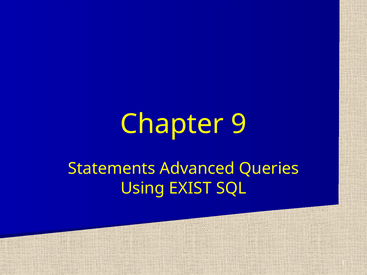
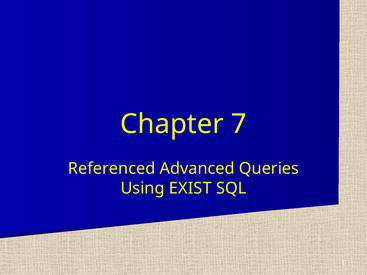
9: 9 -> 7 (239, 124)
Statements: Statements -> Referenced (112, 169)
